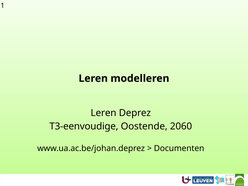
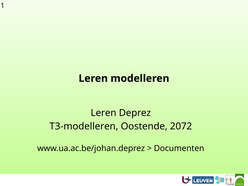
T3-eenvoudige: T3-eenvoudige -> T3-modelleren (84, 126)
2060: 2060 -> 2072 (181, 126)
